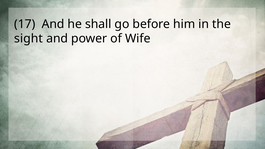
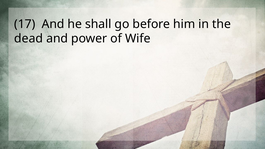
sight: sight -> dead (29, 39)
